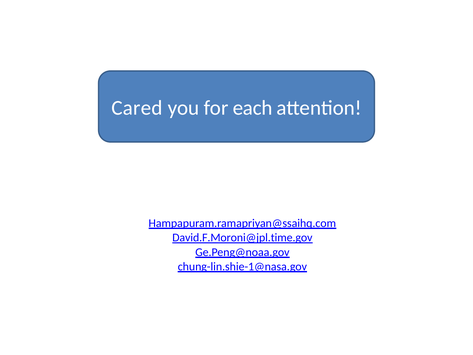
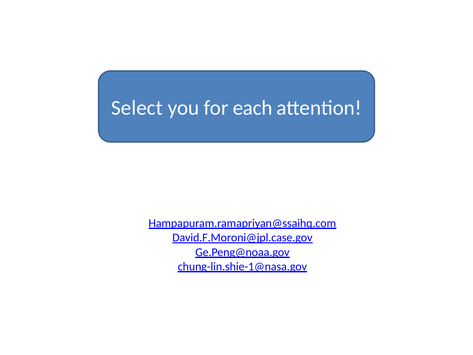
Cared: Cared -> Select (137, 108)
David.F.Moroni@jpl.time.gov: David.F.Moroni@jpl.time.gov -> David.F.Moroni@jpl.case.gov (242, 238)
